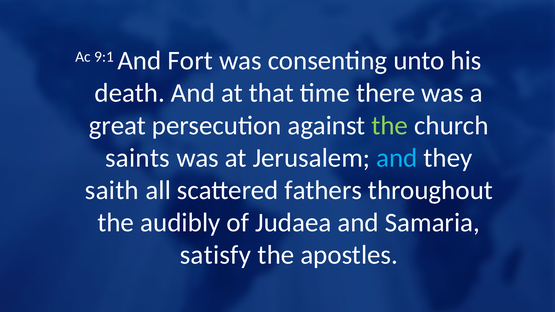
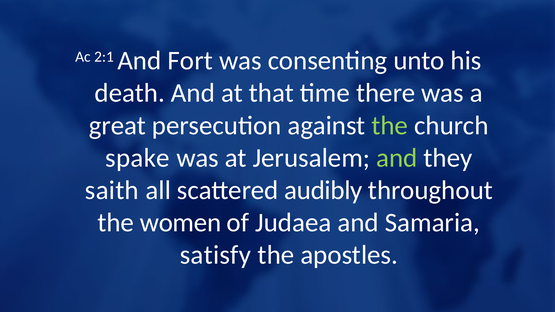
9:1: 9:1 -> 2:1 (104, 57)
saints: saints -> spake (137, 158)
and colour: light blue -> light green (397, 158)
fathers: fathers -> audibly (323, 190)
audibly: audibly -> women (180, 223)
